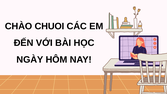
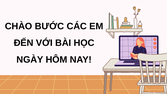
CHUOI: CHUOI -> BƯỚC (49, 26)
